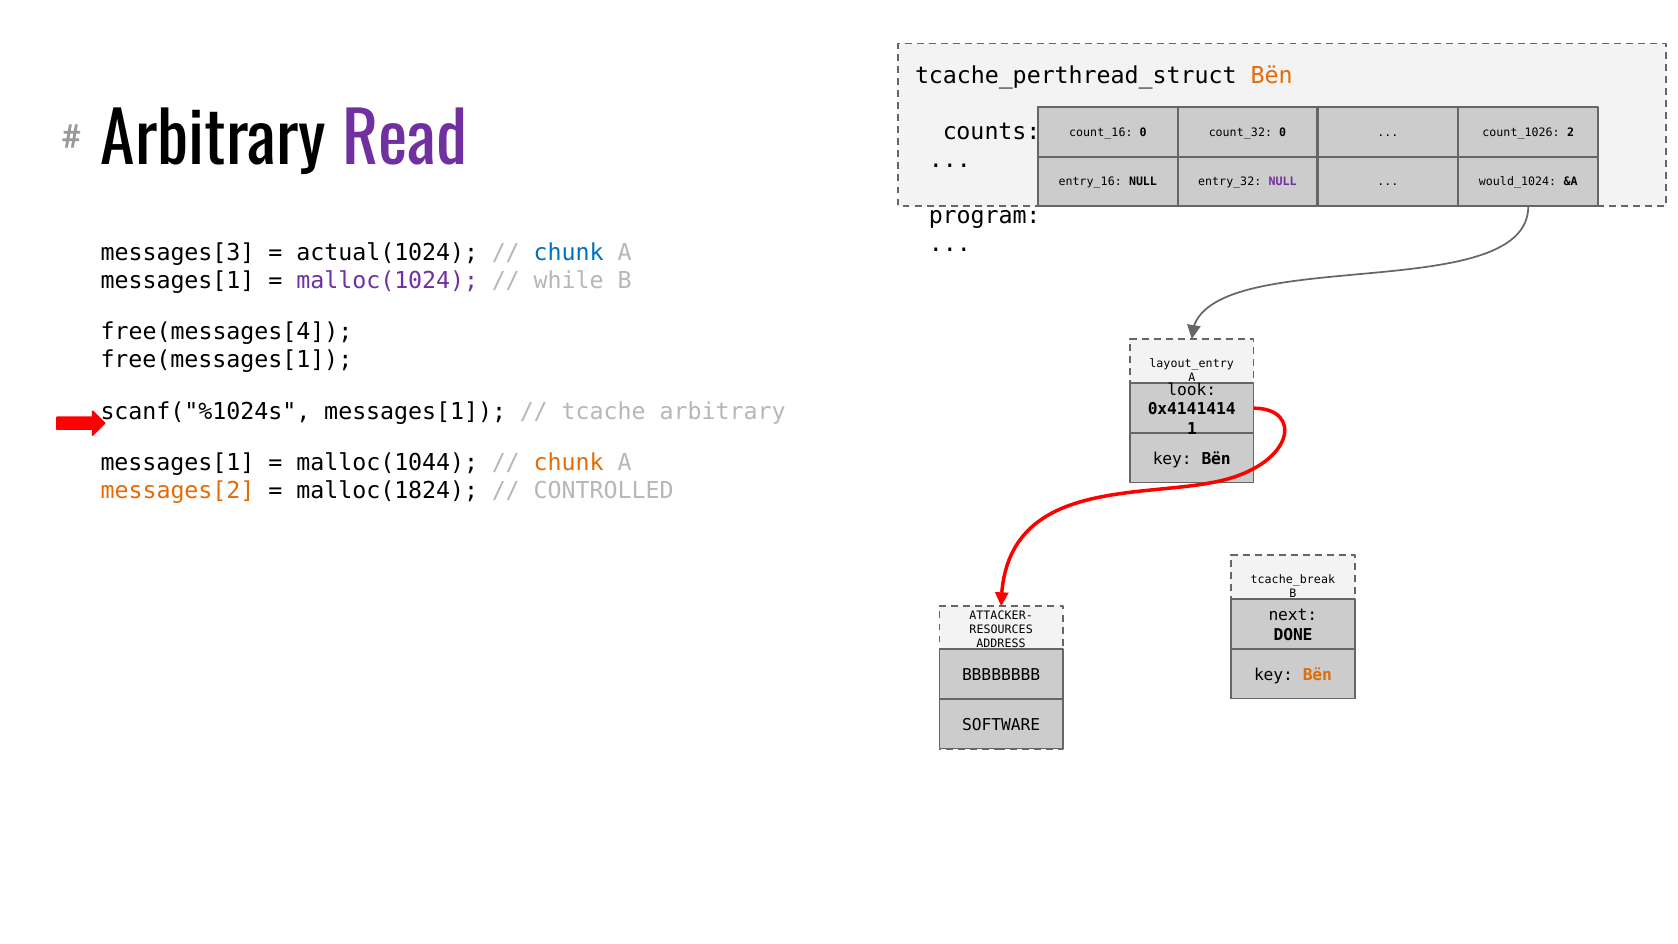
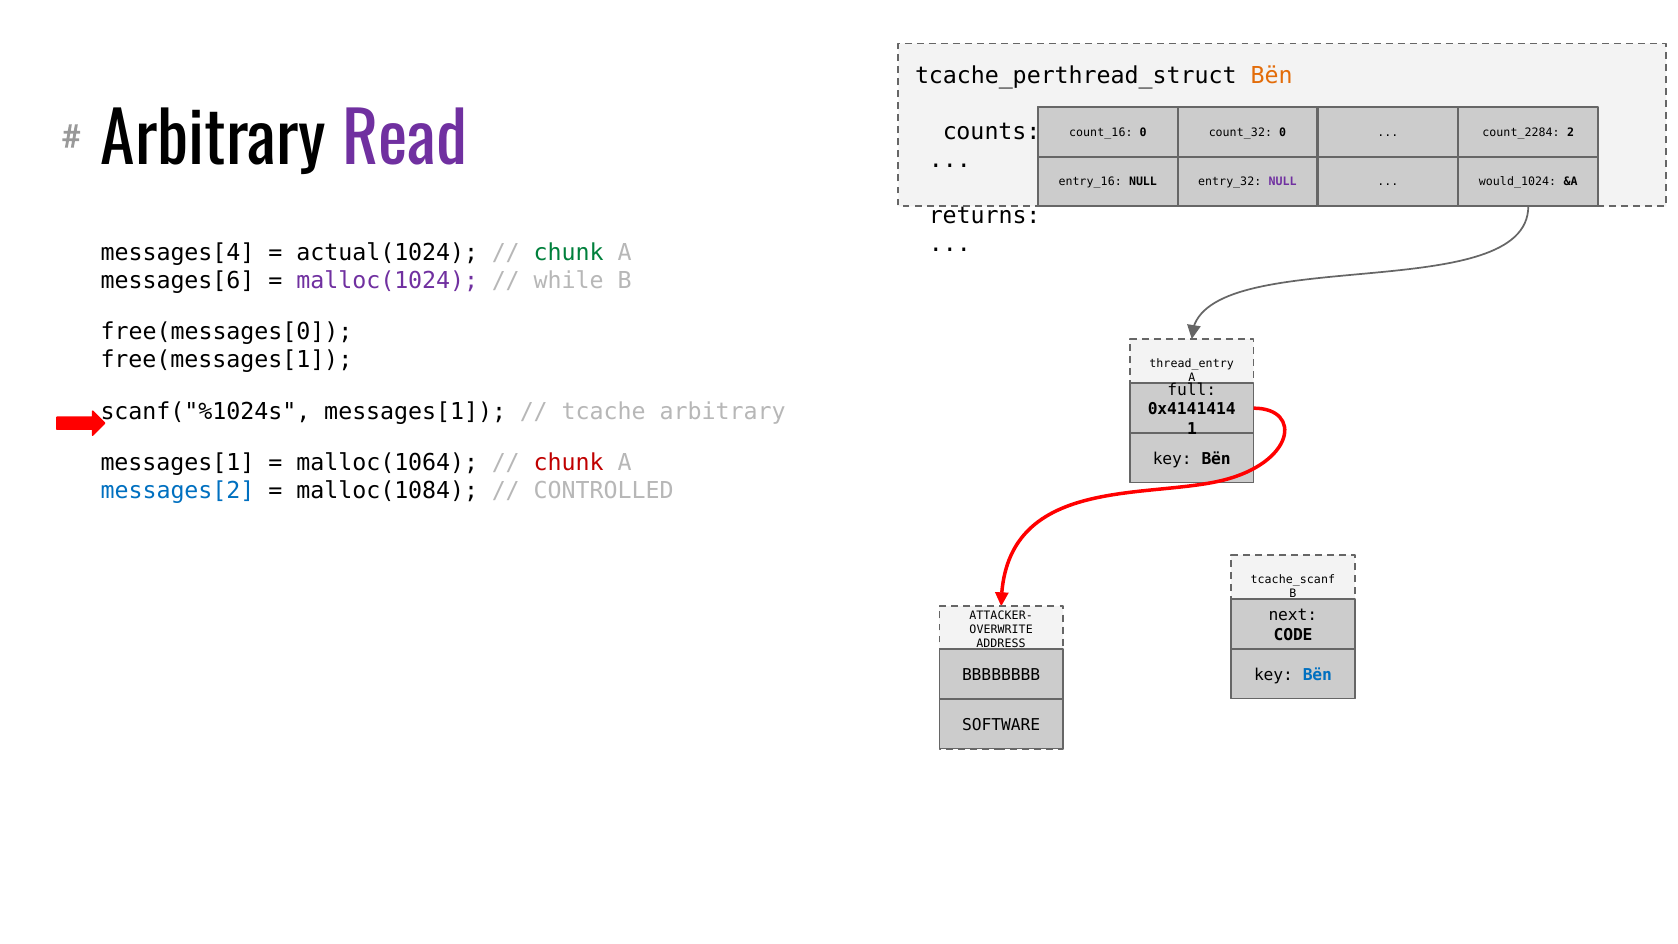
count_1026: count_1026 -> count_2284 (1521, 133)
program: program -> returns (985, 216)
messages[3: messages[3 -> messages[4 (178, 253)
chunk colour: blue -> green (569, 253)
messages[1: messages[1 -> messages[6 (178, 281)
free(messages[4: free(messages[4 -> free(messages[0 (227, 332)
layout_entry: layout_entry -> thread_entry (1192, 363)
look: look -> full (1192, 390)
malloc(1044: malloc(1044 -> malloc(1064 (387, 463)
chunk colour: orange -> red (569, 463)
messages[2 colour: orange -> blue (178, 491)
malloc(1824: malloc(1824 -> malloc(1084 (387, 491)
tcache_break: tcache_break -> tcache_scanf (1293, 579)
RESOURCES: RESOURCES -> OVERWRITE (1001, 630)
DONE: DONE -> CODE (1293, 635)
Bën colour: orange -> blue (1317, 675)
